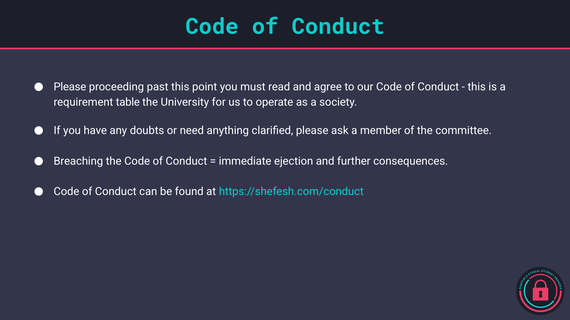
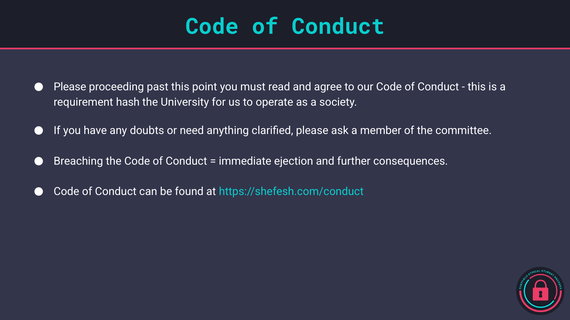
table: table -> hash (128, 102)
